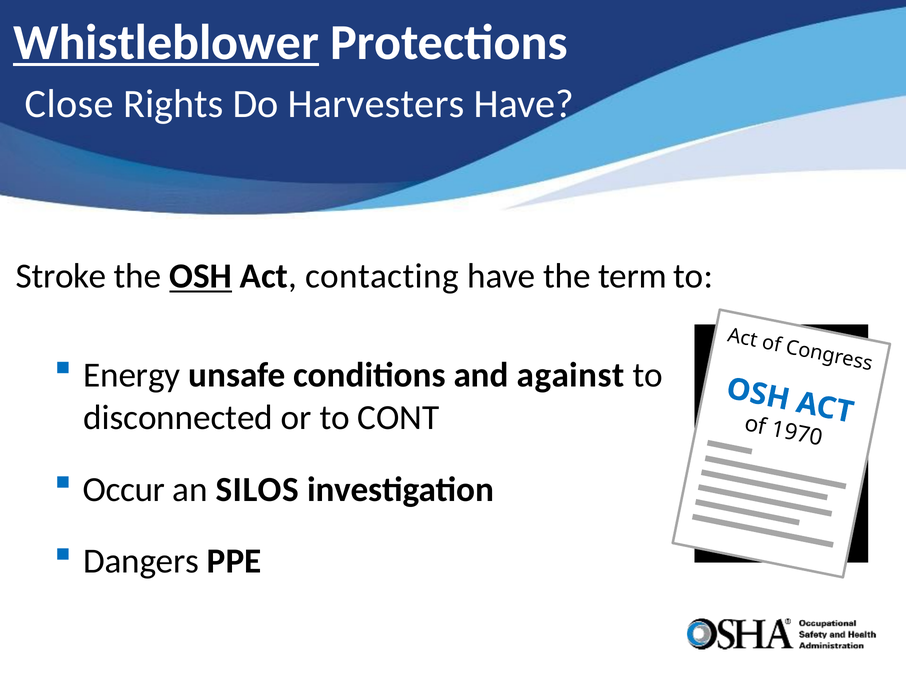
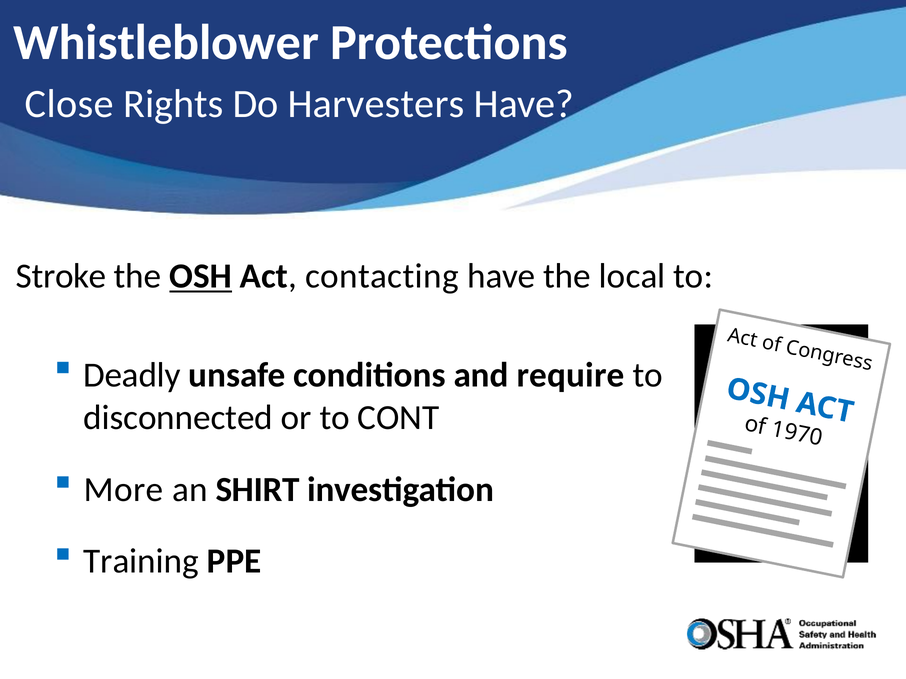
Whistleblower underline: present -> none (166, 43)
term: term -> local (632, 276)
Energy: Energy -> Deadly (132, 375)
against: against -> require (571, 375)
Occur: Occur -> More (124, 490)
SILOS: SILOS -> SHIRT (258, 490)
Dangers: Dangers -> Training (141, 562)
